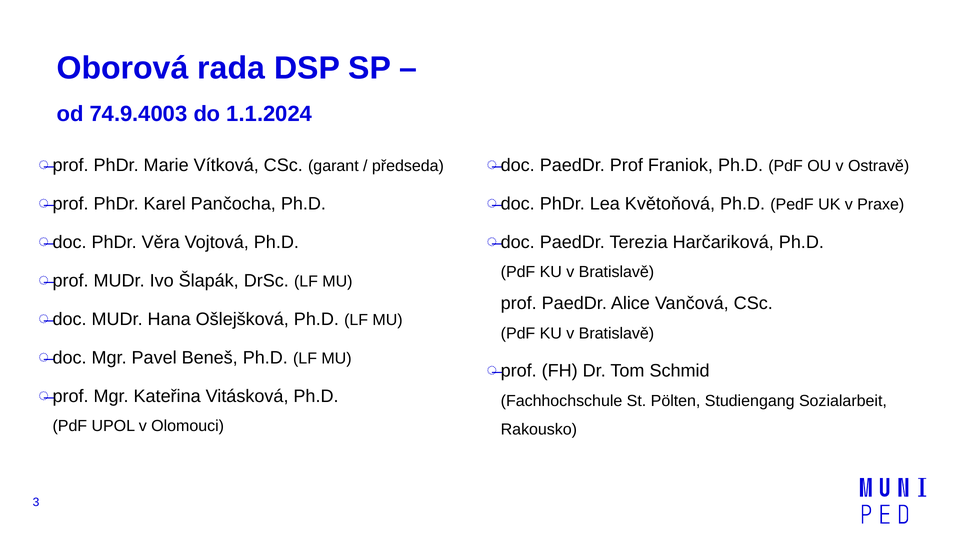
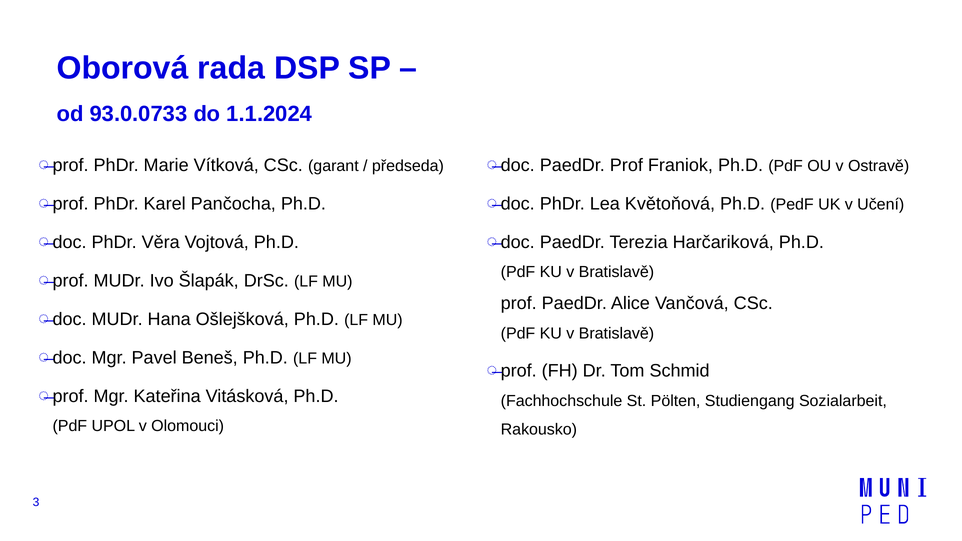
74.9.4003: 74.9.4003 -> 93.0.0733 (139, 114)
Praxe: Praxe -> Učení (881, 204)
